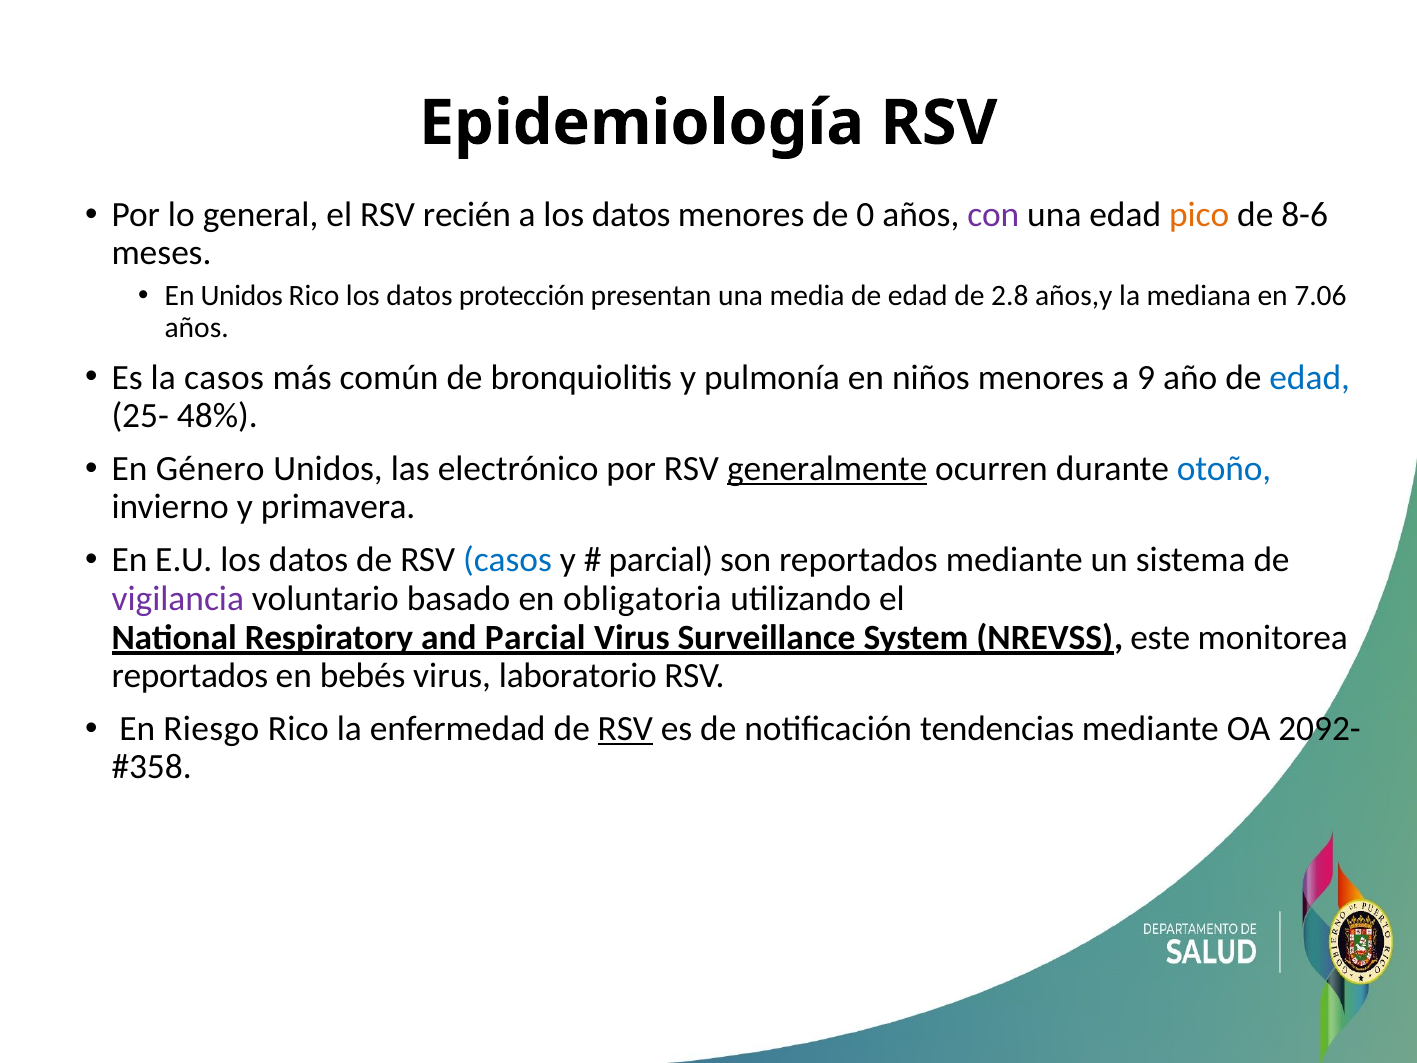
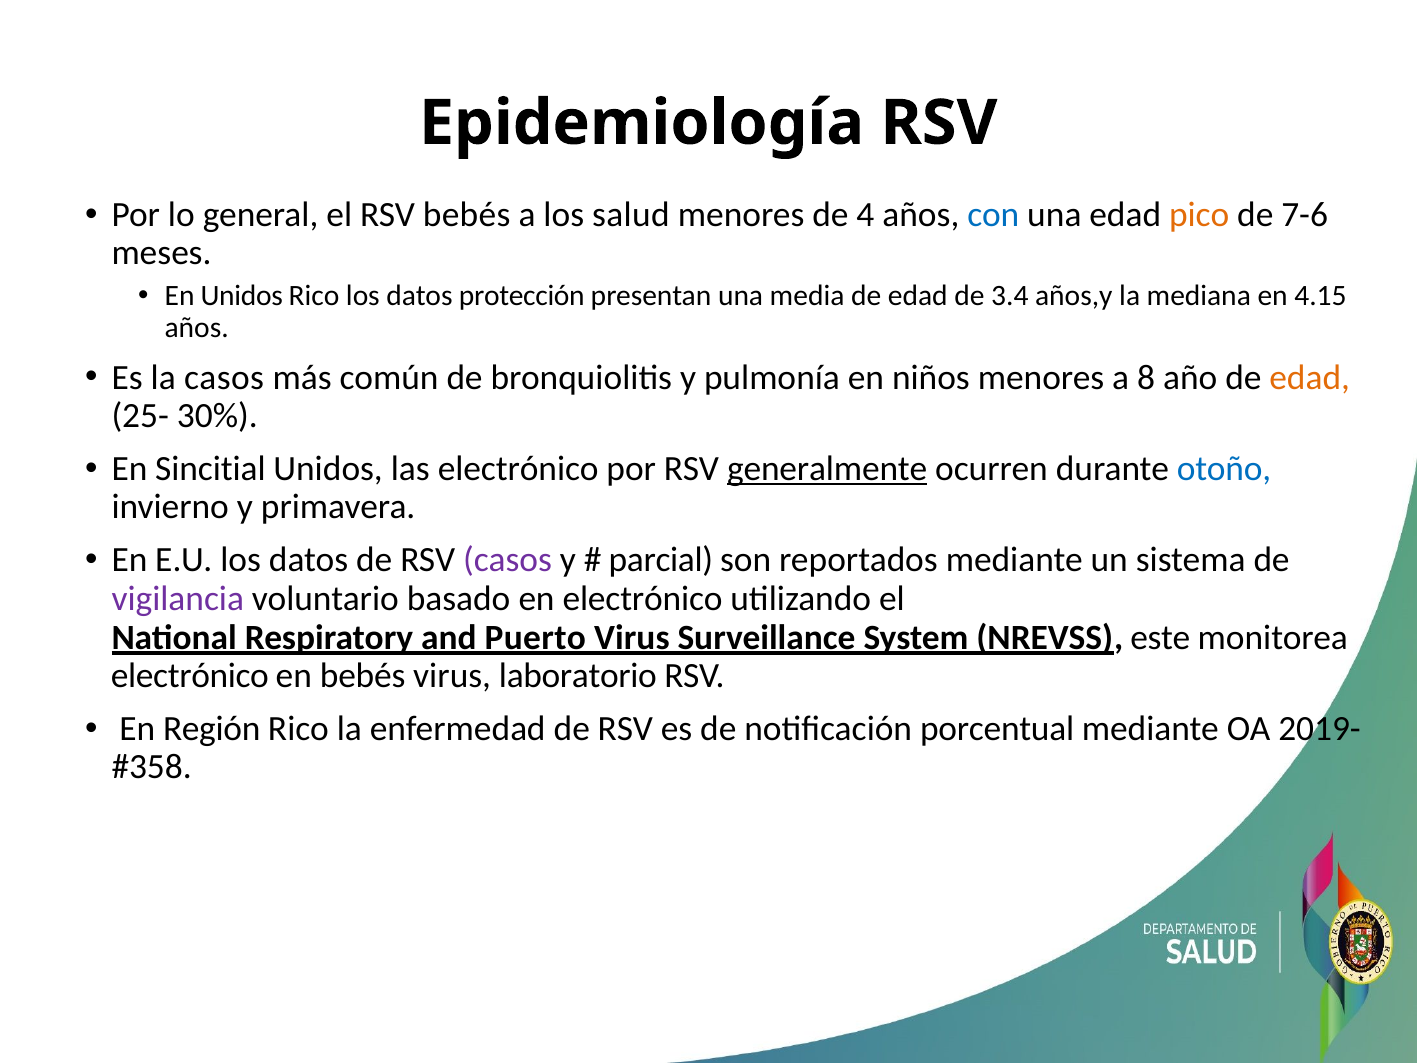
RSV recién: recién -> bebés (467, 215)
a los datos: datos -> salud (631, 215)
0: 0 -> 4 (865, 215)
con colour: purple -> blue (993, 215)
8-6: 8-6 -> 7-6 (1305, 215)
2.8: 2.8 -> 3.4 (1010, 296)
7.06: 7.06 -> 4.15 (1320, 296)
9: 9 -> 8 (1146, 377)
edad colour: blue -> orange (1310, 377)
48%: 48% -> 30% (217, 416)
Género: Género -> Sincitial (210, 469)
casos colour: blue -> purple (508, 560)
en obligatoria: obligatoria -> electrónico (643, 598)
and Parcial: Parcial -> Puerto (535, 637)
reportados: reportados -> electrónico (190, 676)
Riesgo: Riesgo -> Región (212, 729)
RSV underline: present -> none (625, 729)
tendencias: tendencias -> porcentual (997, 729)
2092-: 2092- -> 2019- (1320, 729)
